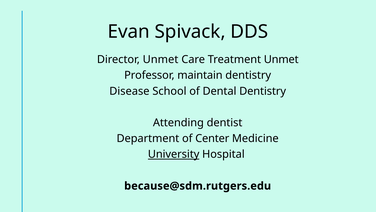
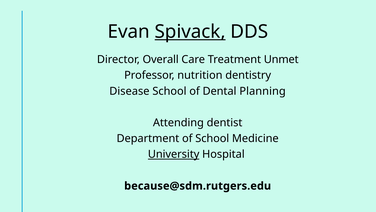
Spivack underline: none -> present (190, 32)
Director Unmet: Unmet -> Overall (161, 59)
maintain: maintain -> nutrition (200, 75)
Dental Dentistry: Dentistry -> Planning (263, 91)
of Center: Center -> School (212, 138)
